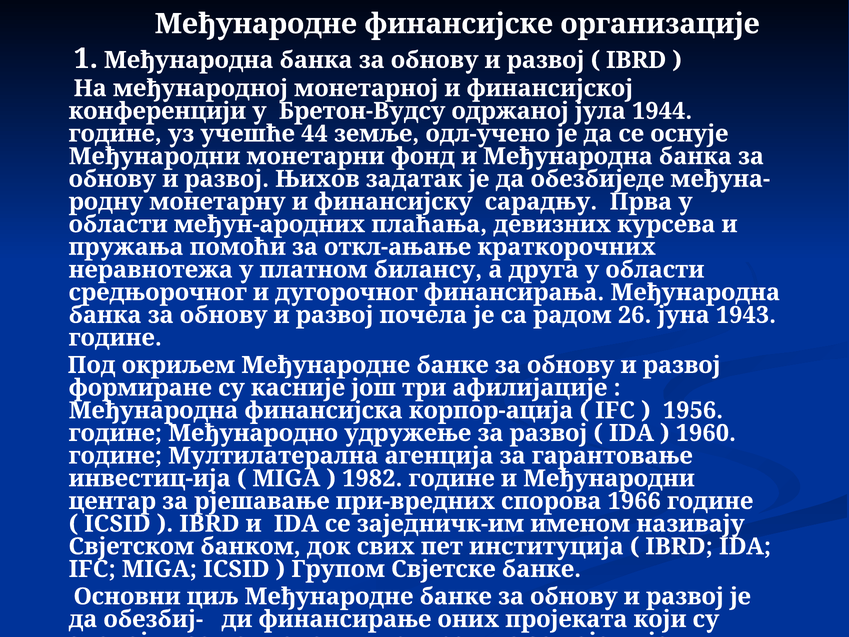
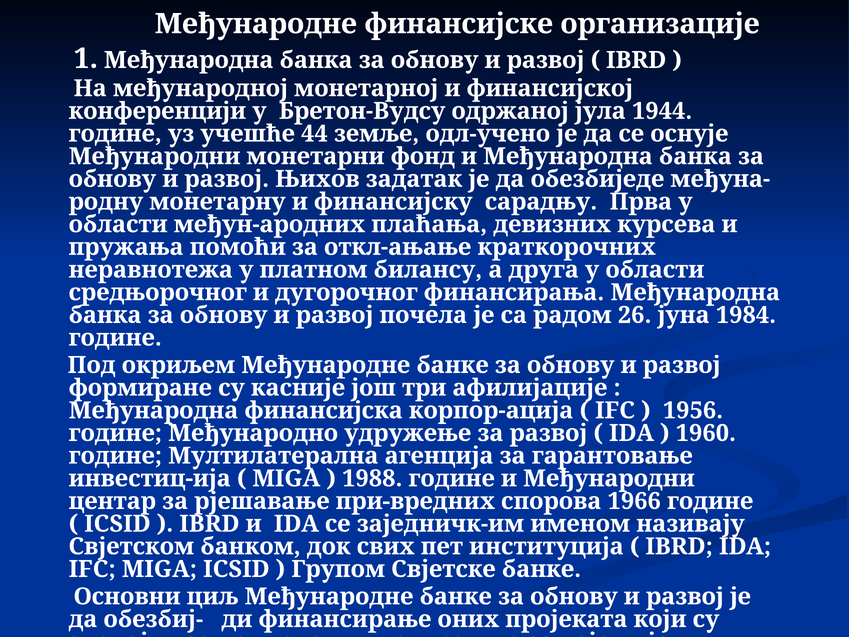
1943: 1943 -> 1984 (746, 315)
1982: 1982 -> 1988 (372, 478)
